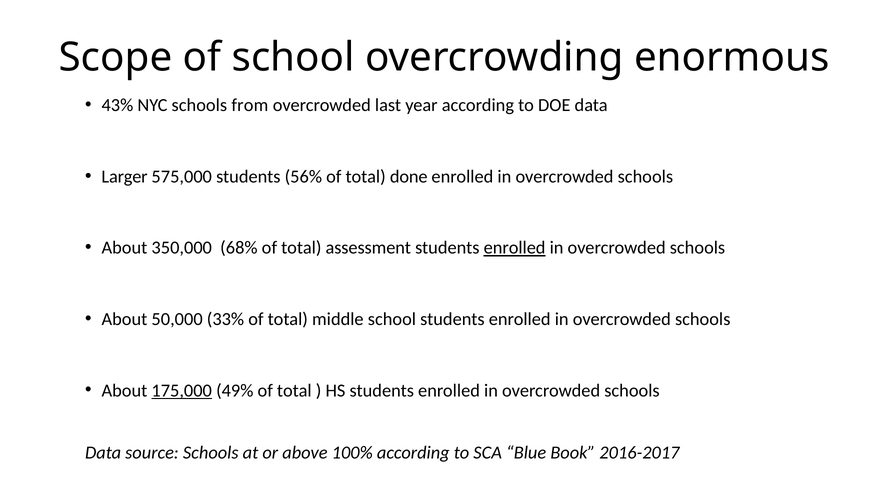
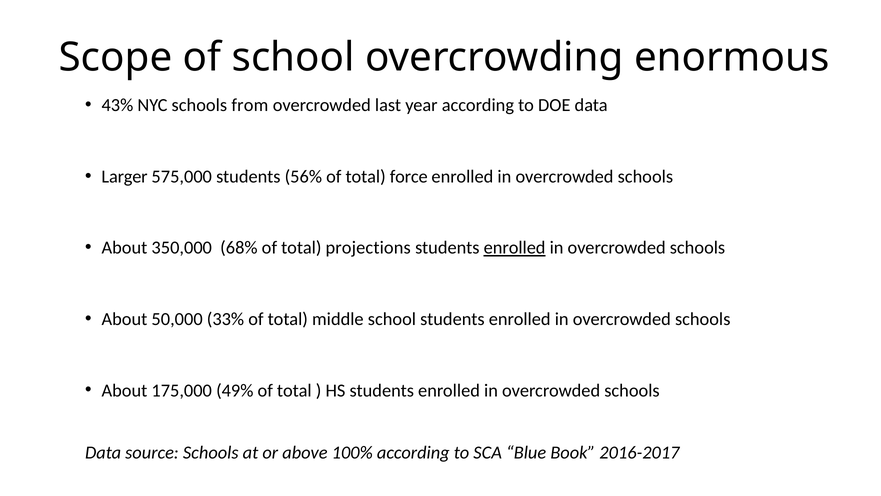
done: done -> force (409, 176)
assessment: assessment -> projections (368, 248)
175,000 underline: present -> none (182, 390)
